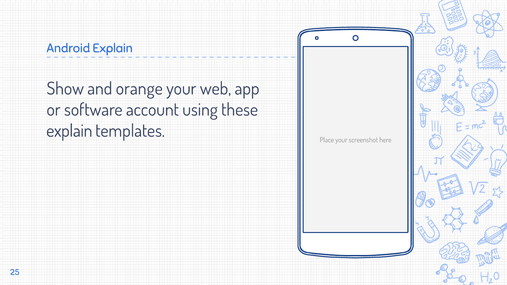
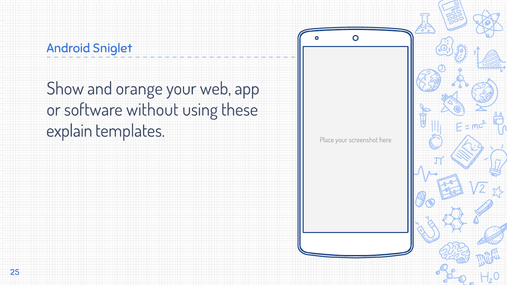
Android Explain: Explain -> Sniglet (113, 48)
account: account -> without (152, 110)
